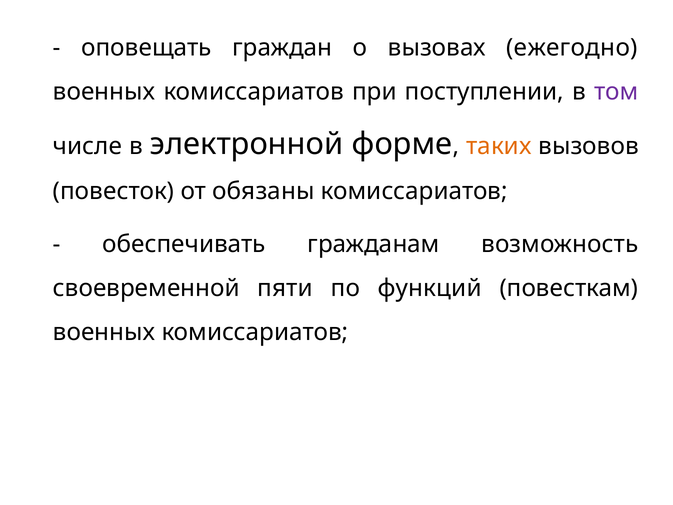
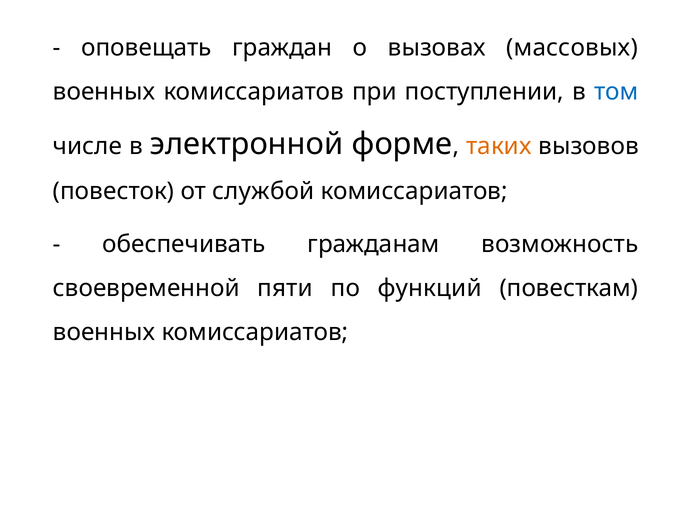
ежегодно: ежегодно -> массовых (572, 48)
том colour: purple -> blue (616, 92)
обязаны: обязаны -> службой (263, 191)
